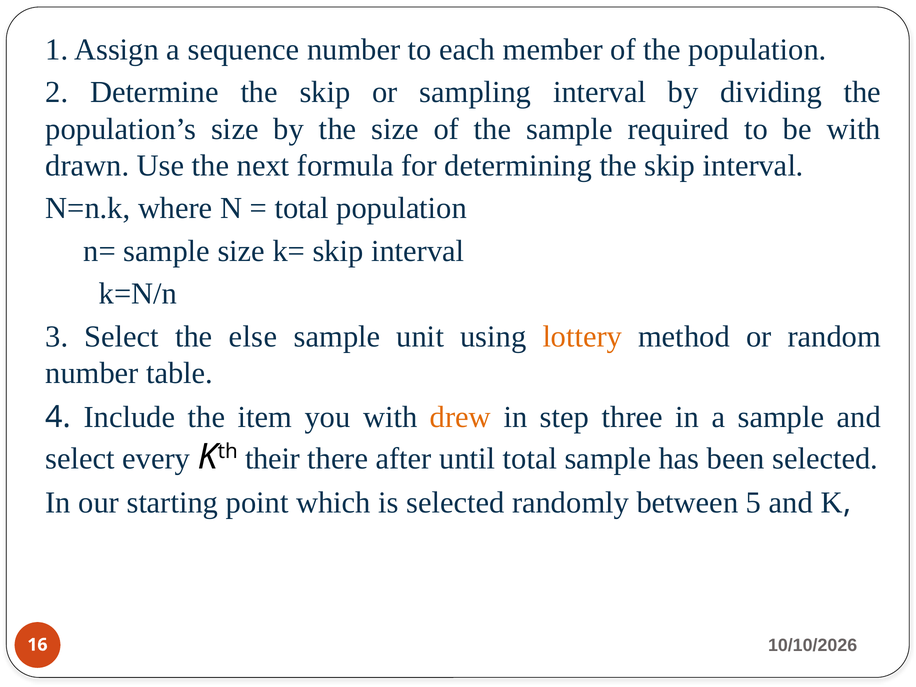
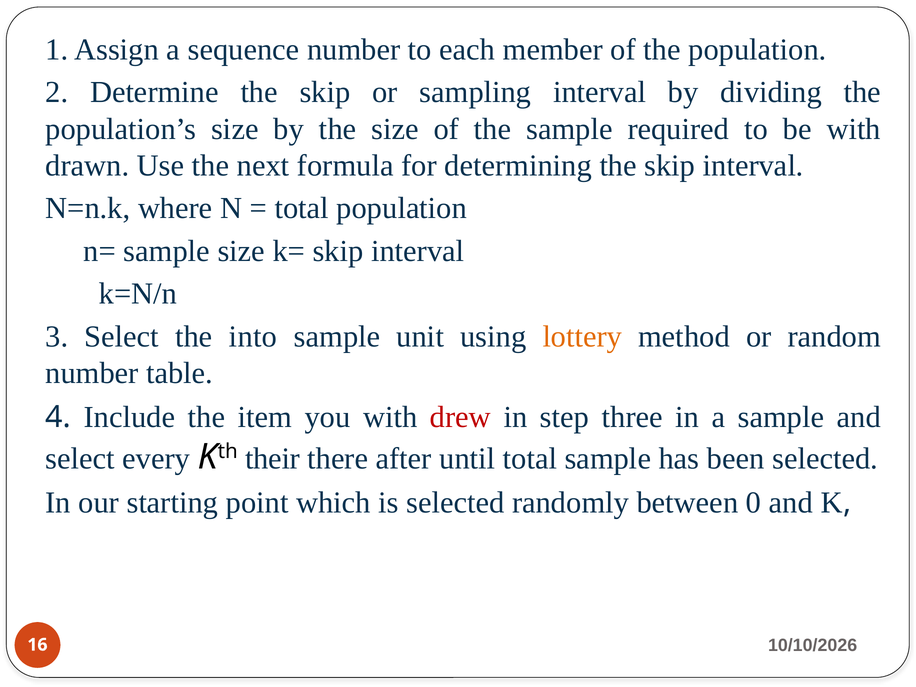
else: else -> into (253, 337)
drew colour: orange -> red (460, 417)
5: 5 -> 0 (754, 502)
